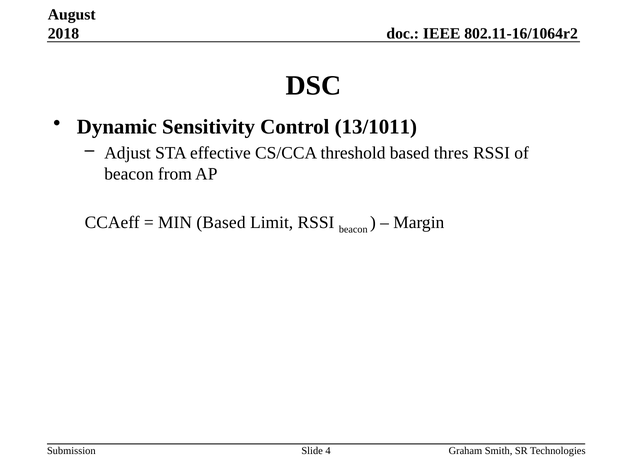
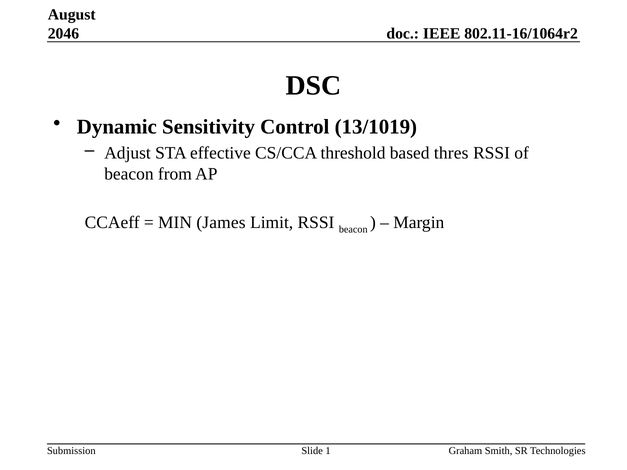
2018: 2018 -> 2046 (63, 33)
13/1011: 13/1011 -> 13/1019 (376, 127)
MIN Based: Based -> James (221, 223)
4: 4 -> 1 (328, 451)
